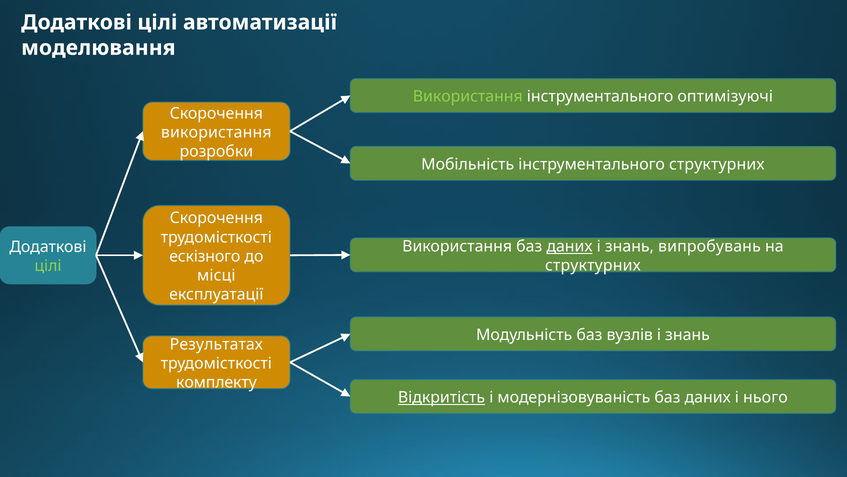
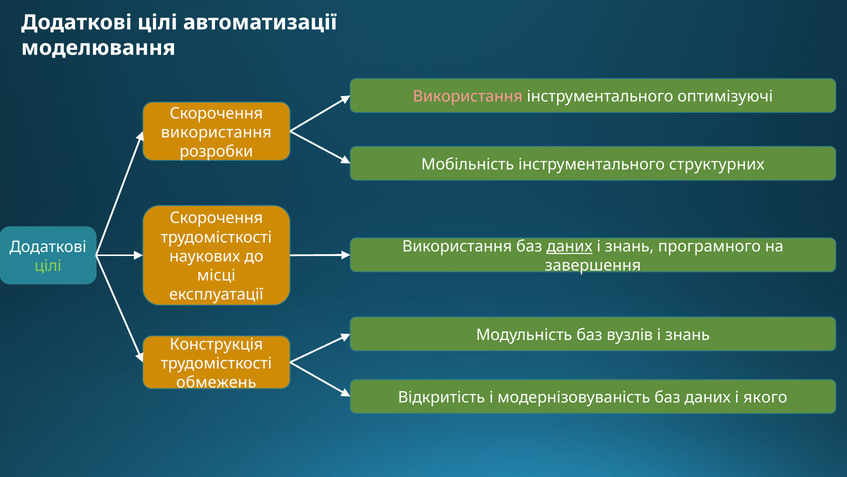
Використання colour: light green -> pink (468, 96)
випробувань: випробувань -> програмного (709, 246)
ескізного: ескізного -> наукових (205, 256)
структурних: структурних -> завершення (593, 265)
Результатах: Результатах -> Конструкція (216, 344)
комплекту: комплекту -> обмежень (216, 382)
Відкритість underline: present -> none (442, 397)
нього: нього -> якого (765, 397)
